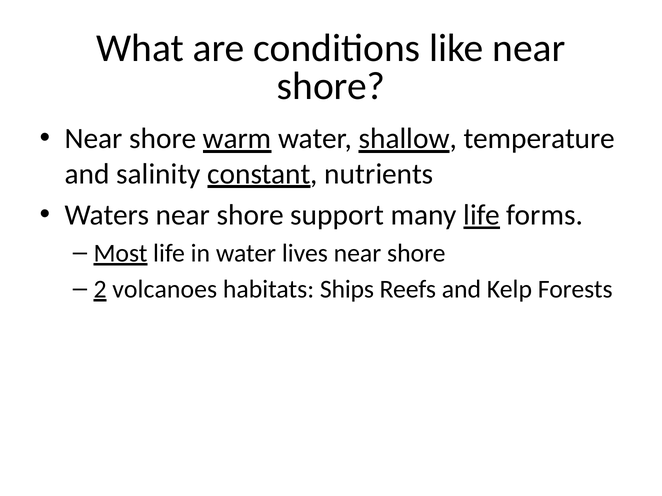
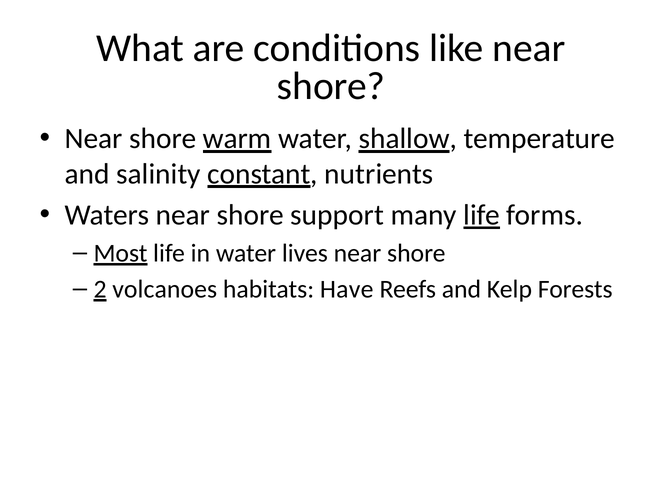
Ships: Ships -> Have (347, 289)
